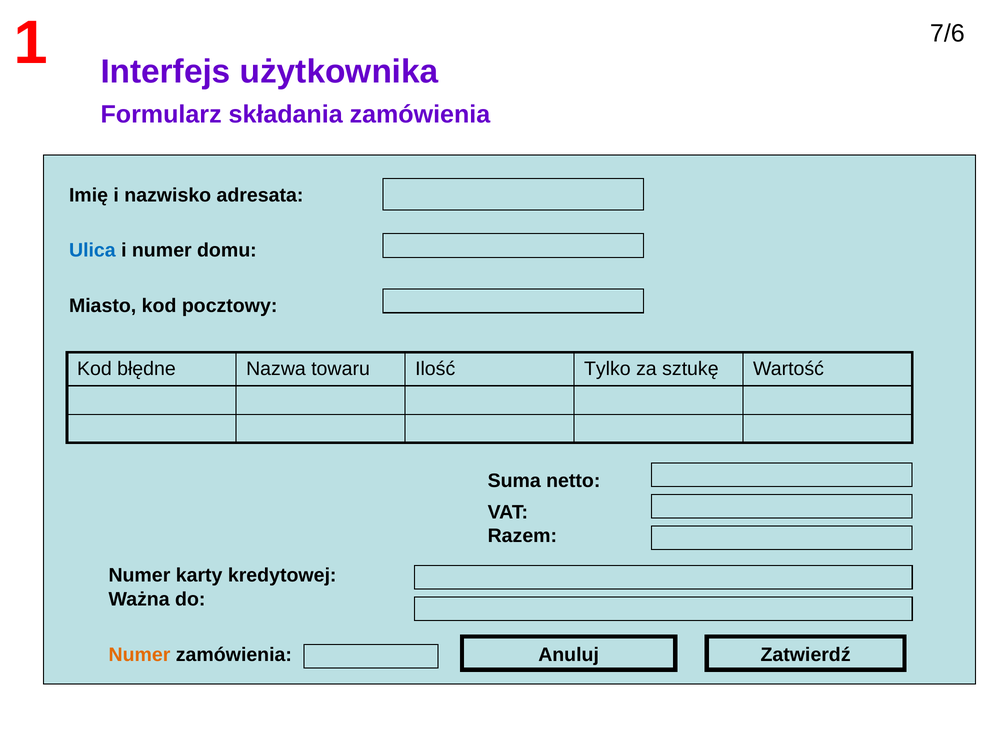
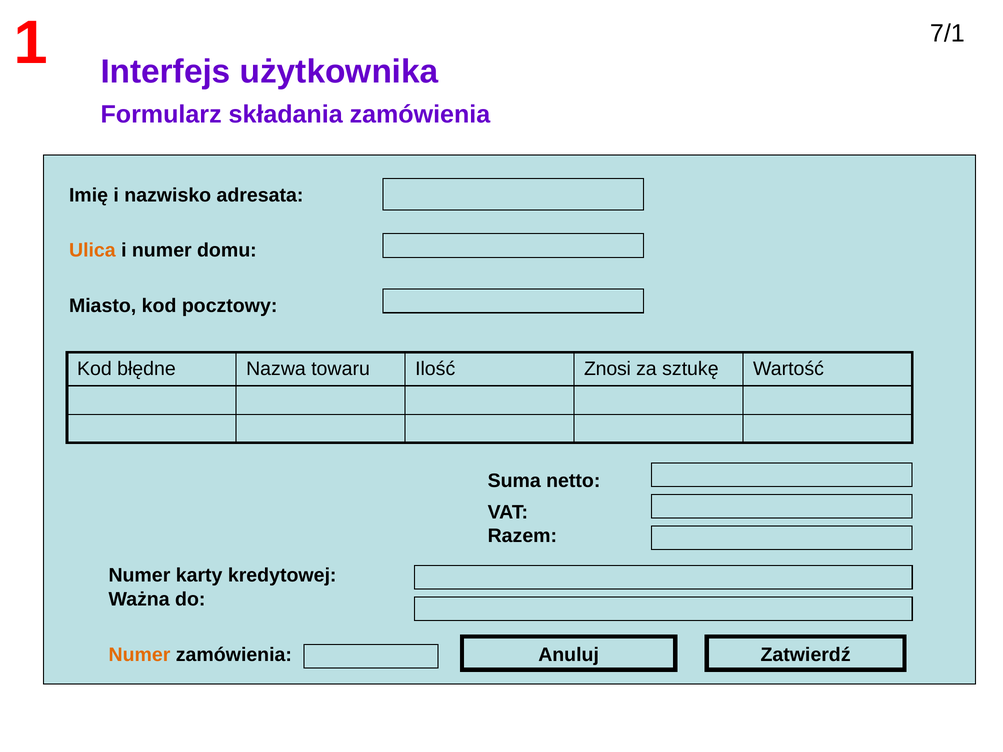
7/6: 7/6 -> 7/1 (947, 33)
Ulica colour: blue -> orange (92, 251)
Tylko: Tylko -> Znosi (607, 369)
